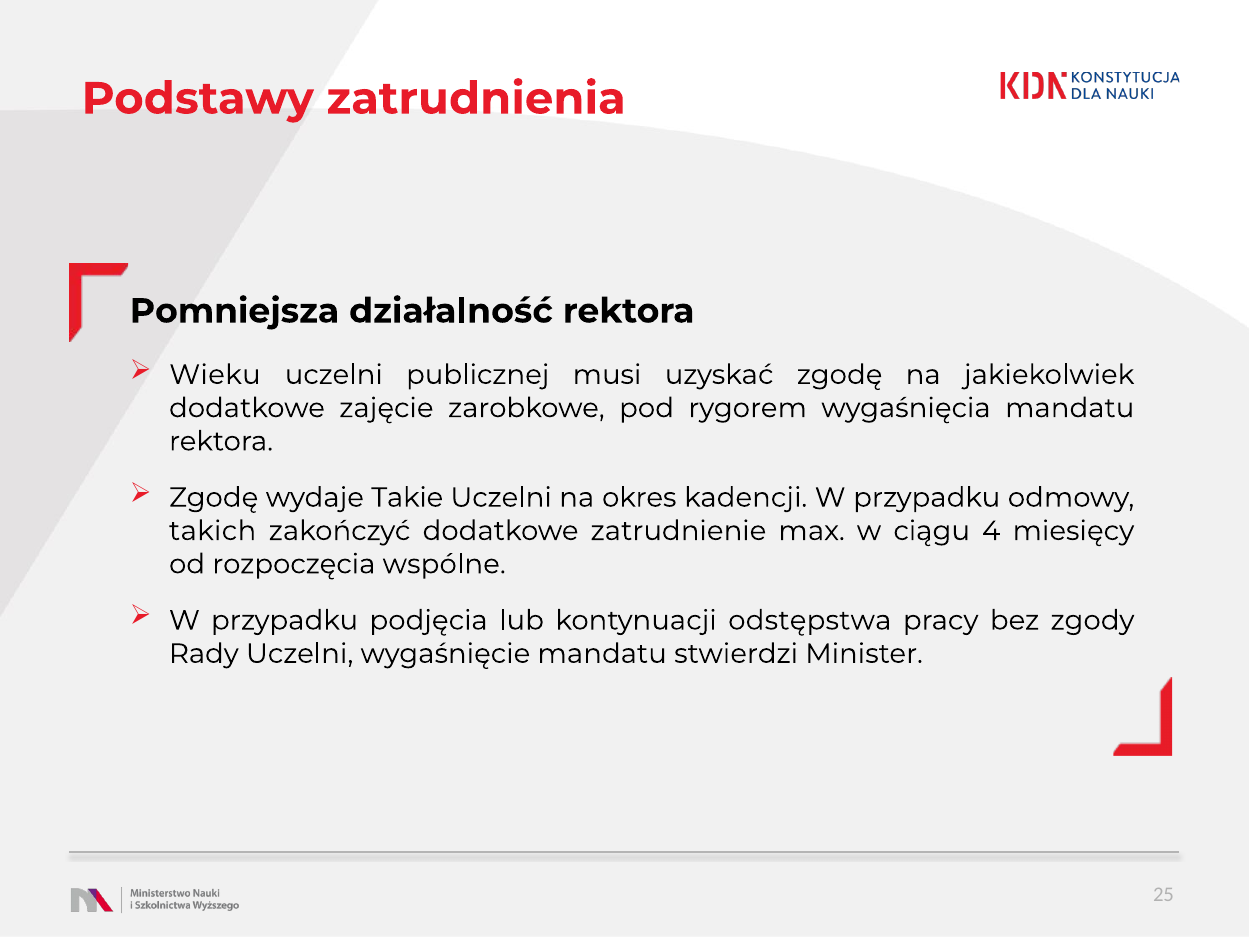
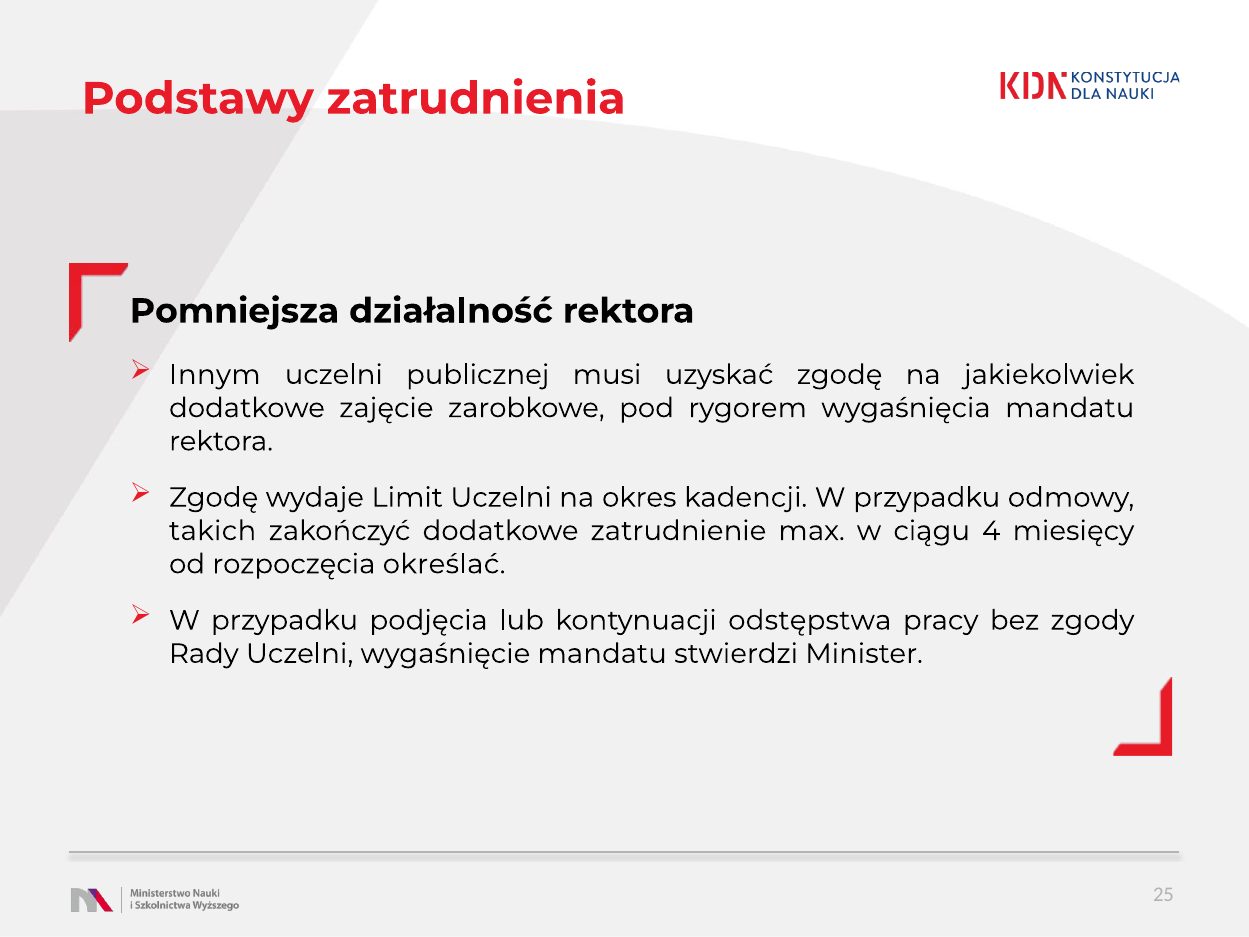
Wieku: Wieku -> Innym (215, 375)
Takie: Takie -> Limit (407, 497)
wspólne: wspólne -> określać (444, 564)
